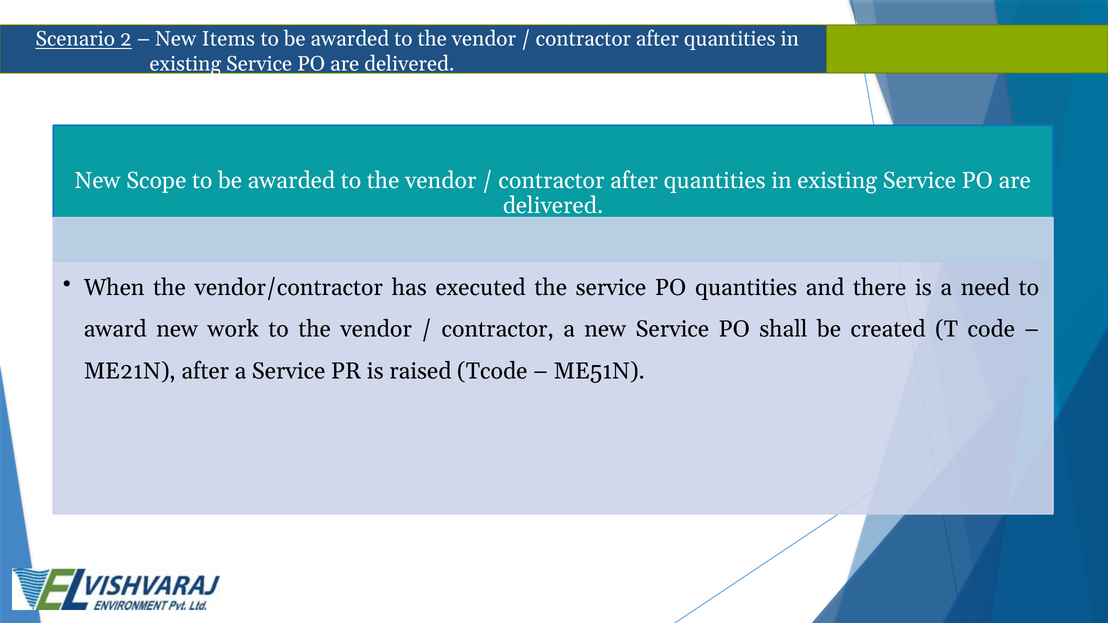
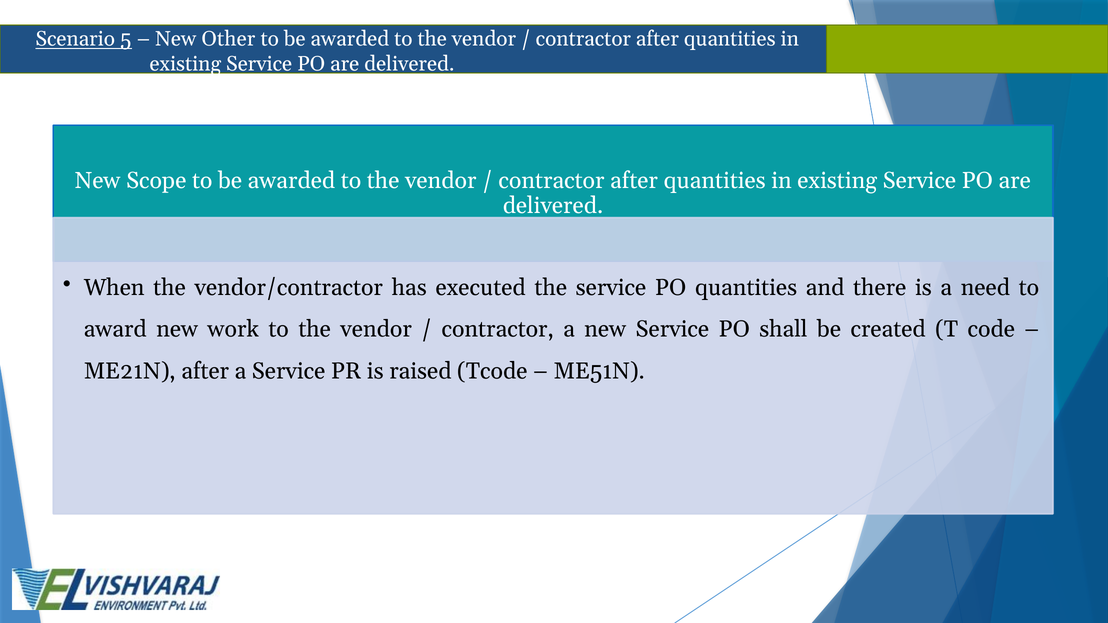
2: 2 -> 5 (126, 39)
Items: Items -> Other (228, 39)
